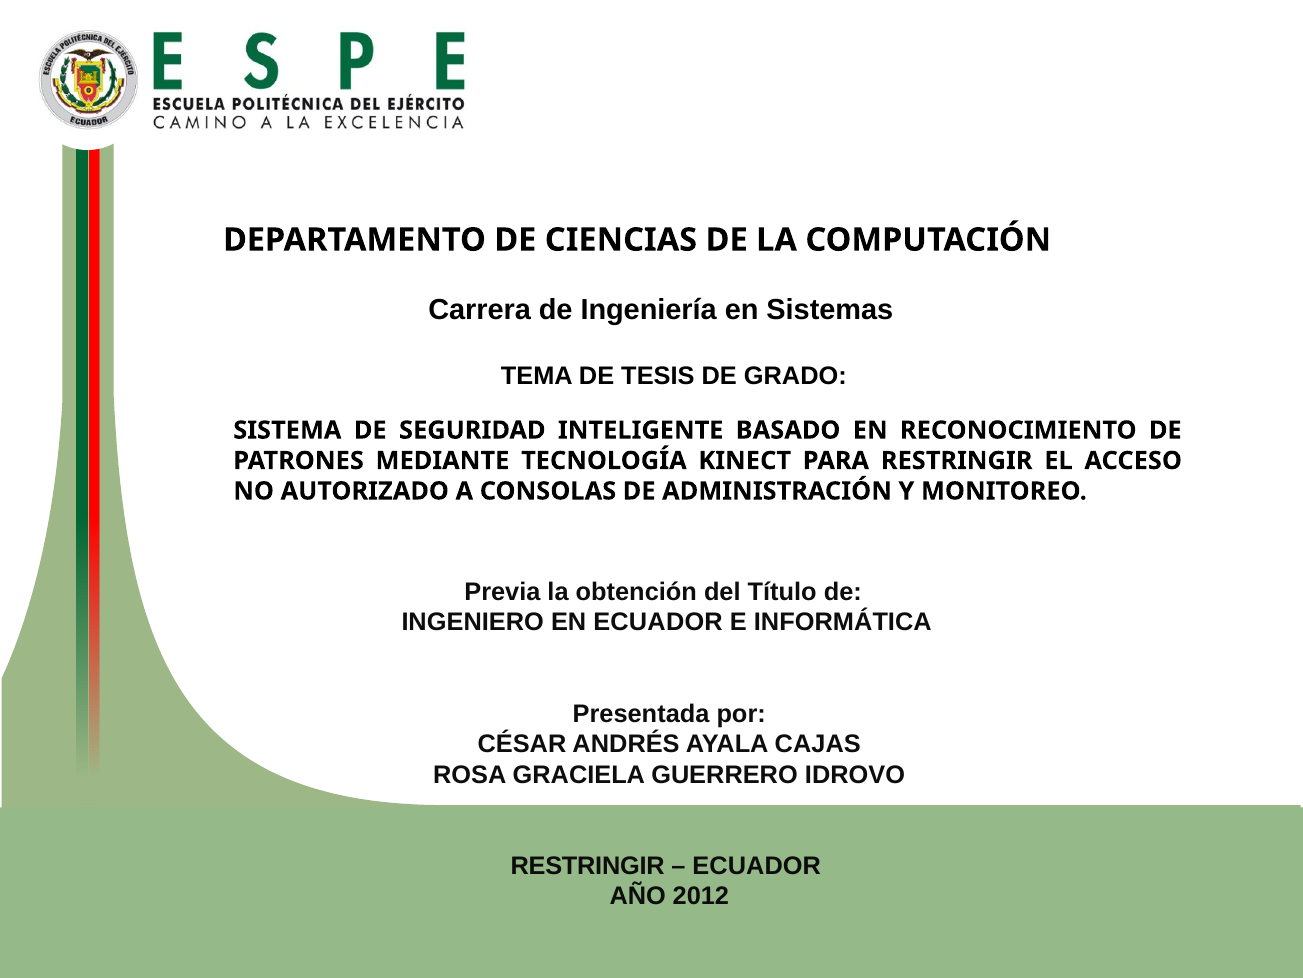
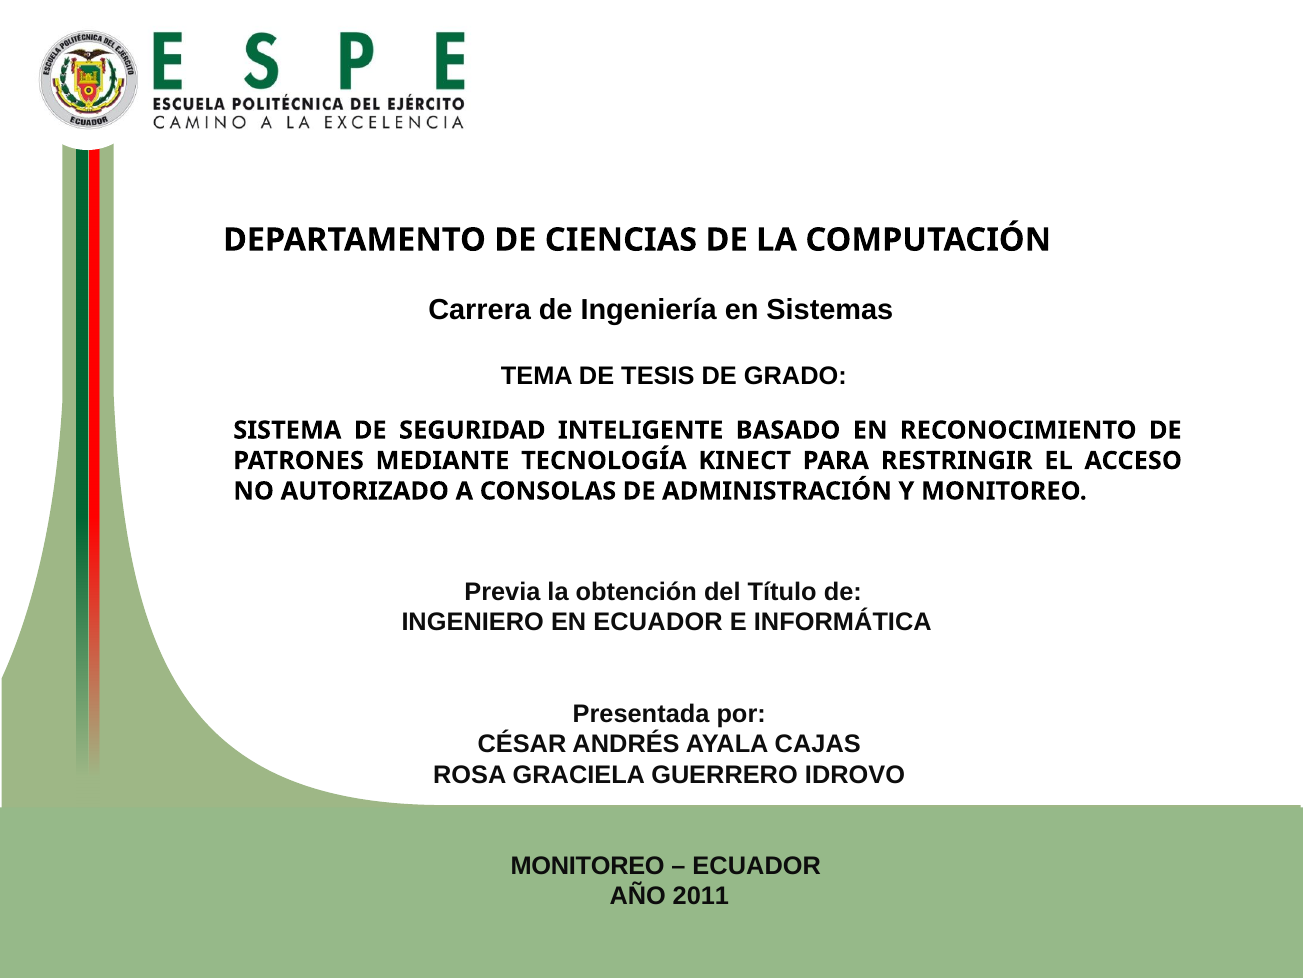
RESTRINGIR: RESTRINGIR -> MONITOREO (588, 865)
2012: 2012 -> 2011 (701, 896)
